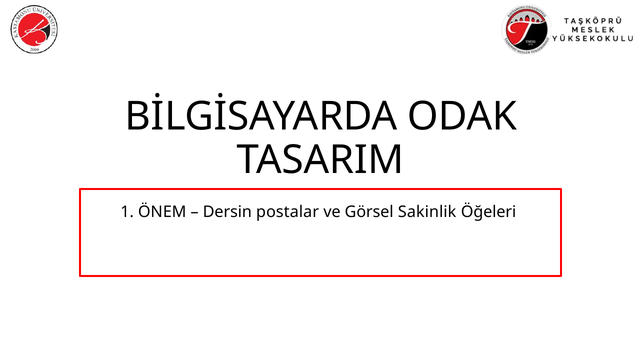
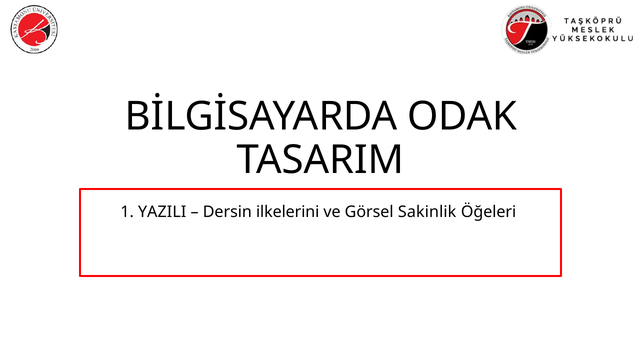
ÖNEM: ÖNEM -> YAZILI (162, 212)
postalar: postalar -> ilkelerini (288, 212)
